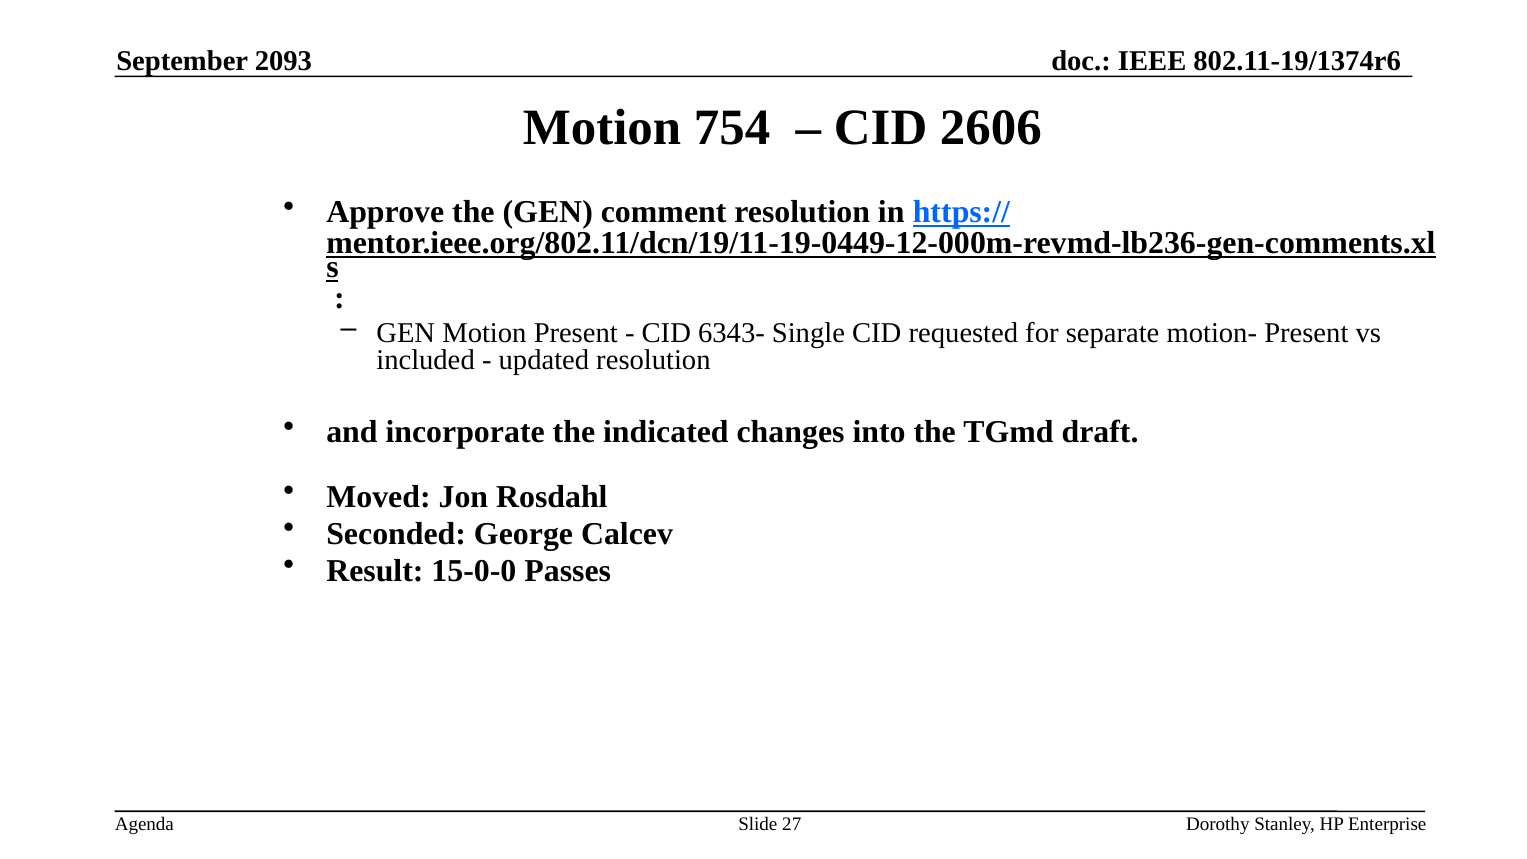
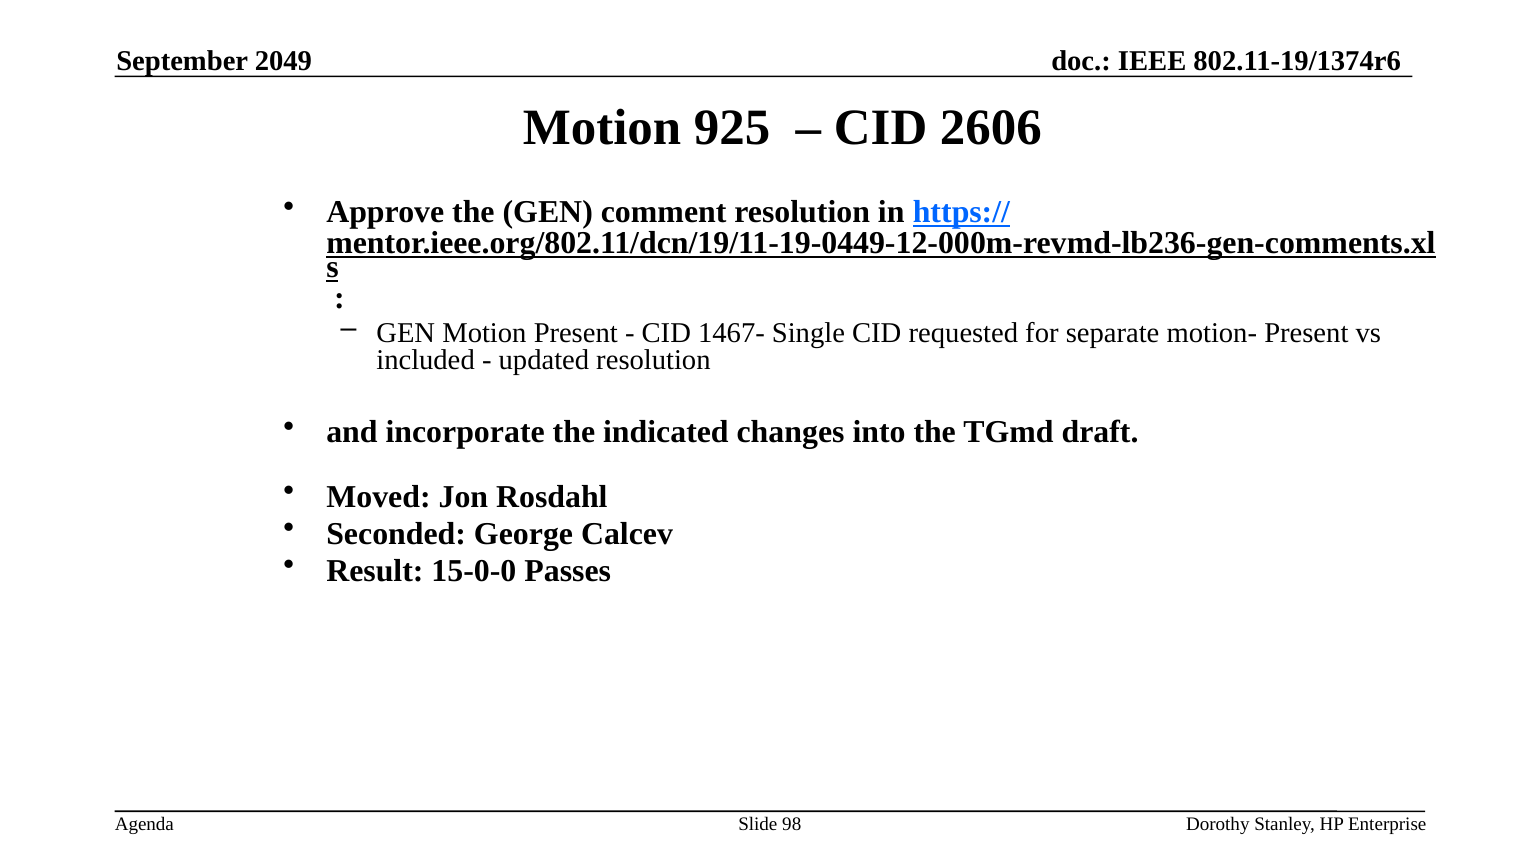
2093: 2093 -> 2049 (283, 61)
754: 754 -> 925 (732, 128)
6343-: 6343- -> 1467- (732, 333)
27: 27 -> 98 (792, 824)
